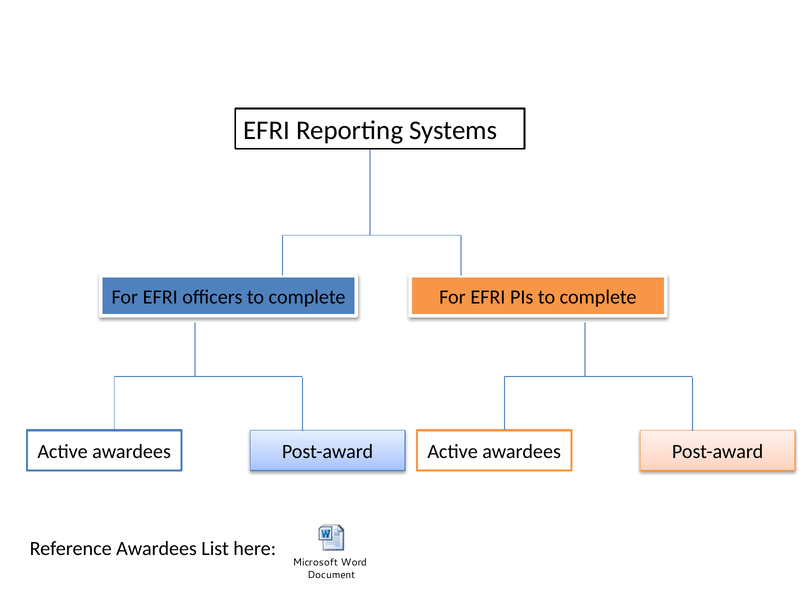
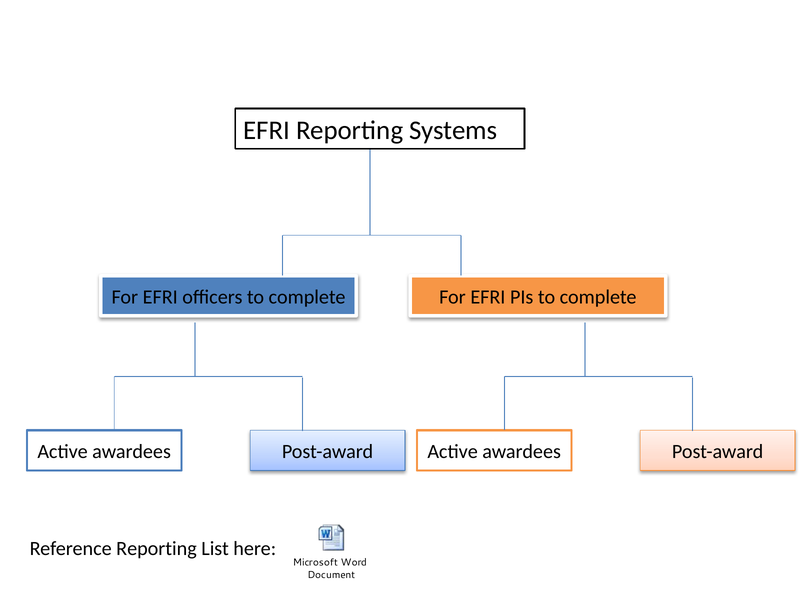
Reference Awardees: Awardees -> Reporting (156, 549)
